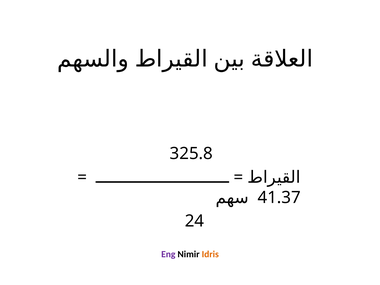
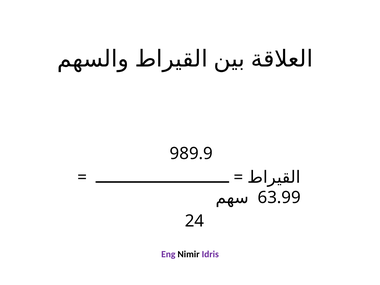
325.8: 325.8 -> 989.9 (191, 154)
41.37: 41.37 -> 63.99 (279, 197)
Idris colour: orange -> purple (210, 254)
